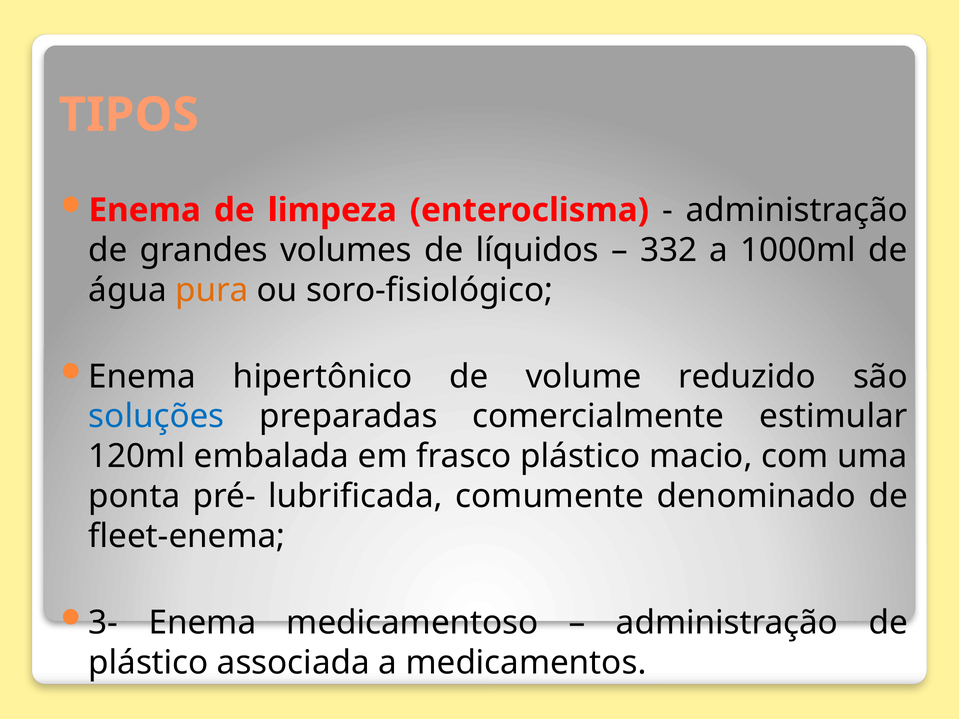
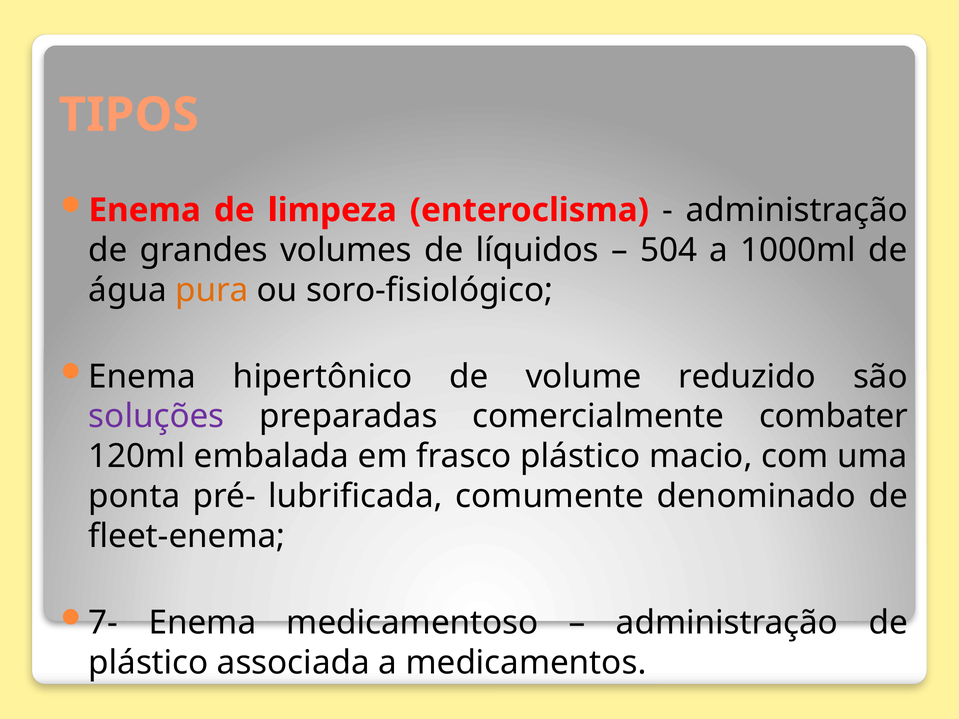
332: 332 -> 504 (669, 250)
soluções colour: blue -> purple (156, 417)
estimular: estimular -> combater (834, 417)
3-: 3- -> 7- (103, 623)
